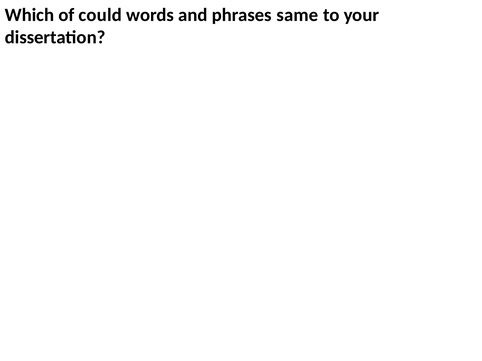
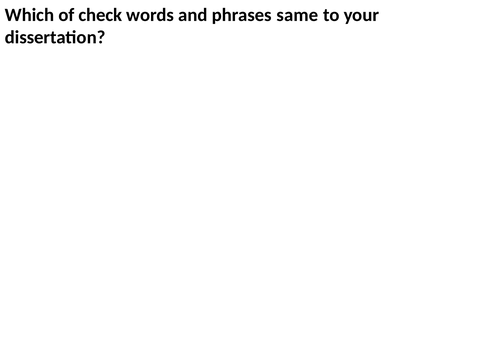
could: could -> check (100, 15)
